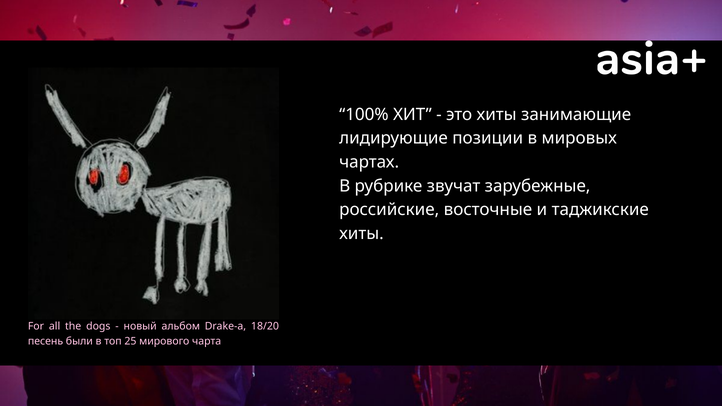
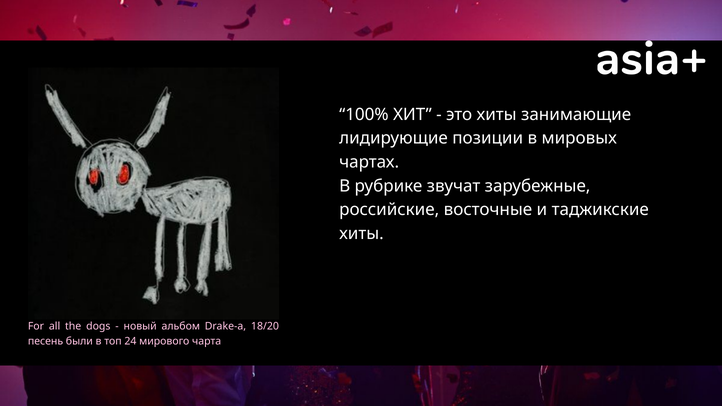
25: 25 -> 24 (130, 341)
